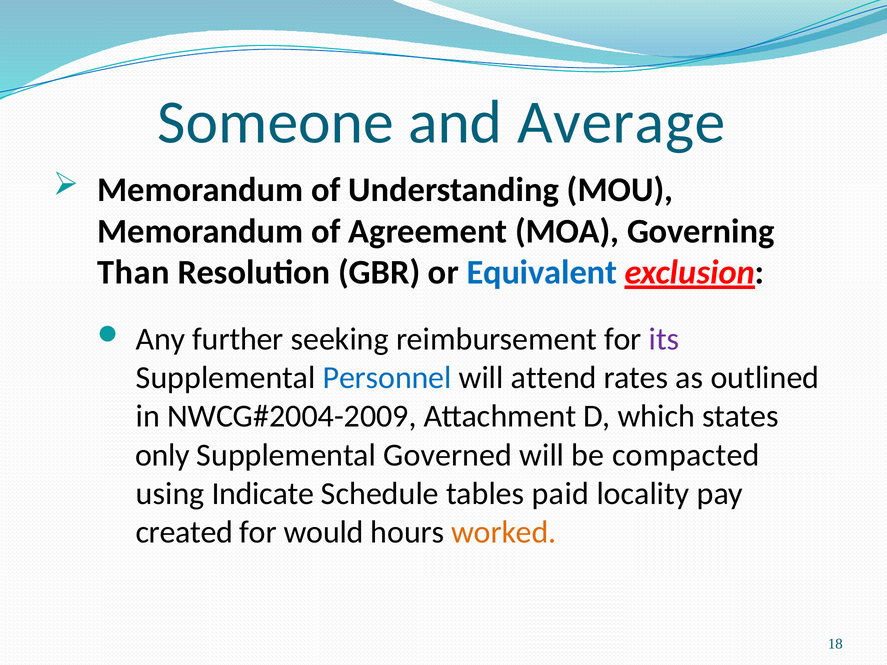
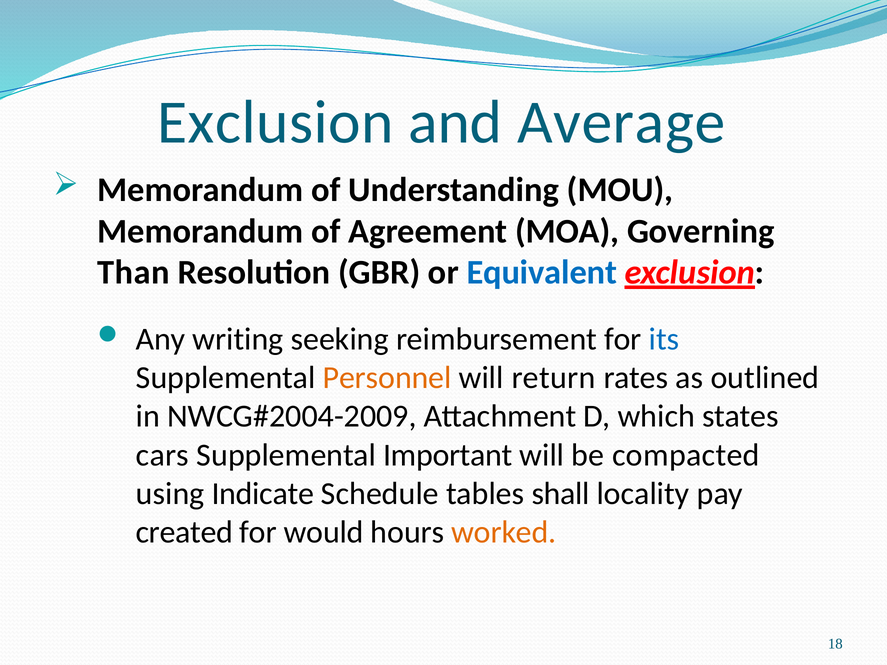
Someone: Someone -> Exclusion (275, 123)
further: further -> writing (238, 340)
its colour: purple -> blue (664, 340)
Personnel colour: blue -> orange (387, 378)
attend: attend -> return (554, 378)
only: only -> cars (162, 455)
Governed: Governed -> Important (448, 455)
paid: paid -> shall (561, 494)
